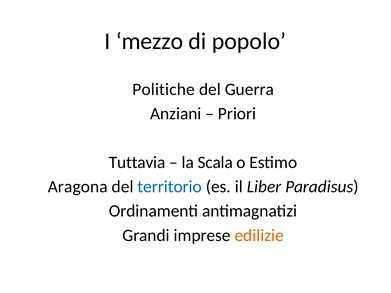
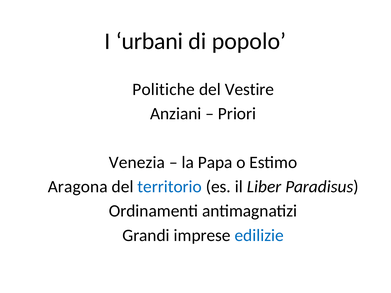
mezzo: mezzo -> urbani (150, 41)
Guerra: Guerra -> Vestire (249, 89)
Tuttavia: Tuttavia -> Venezia (137, 162)
Scala: Scala -> Papa (215, 162)
edilizie colour: orange -> blue (259, 236)
